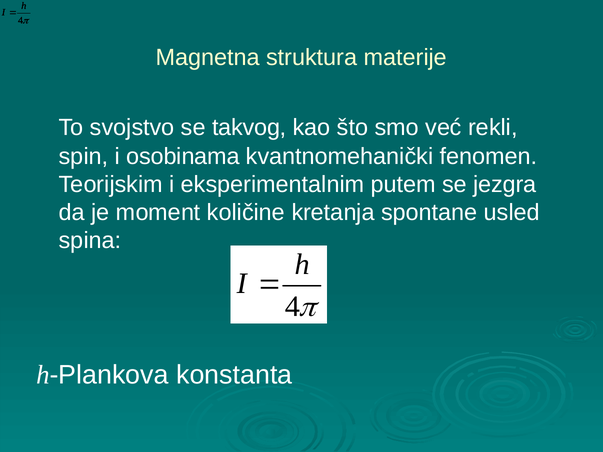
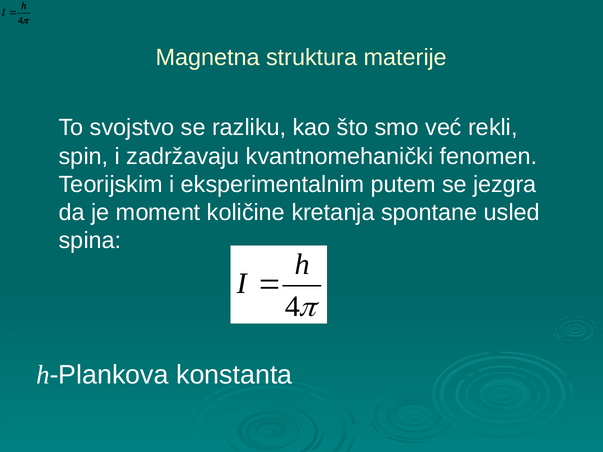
takvog: takvog -> razliku (249, 128)
osobinama: osobinama -> zadržavaju (183, 156)
